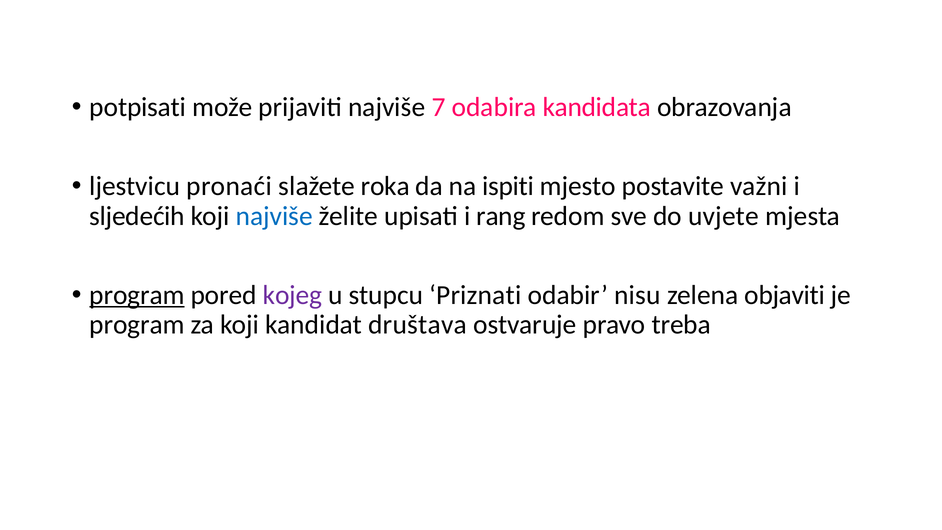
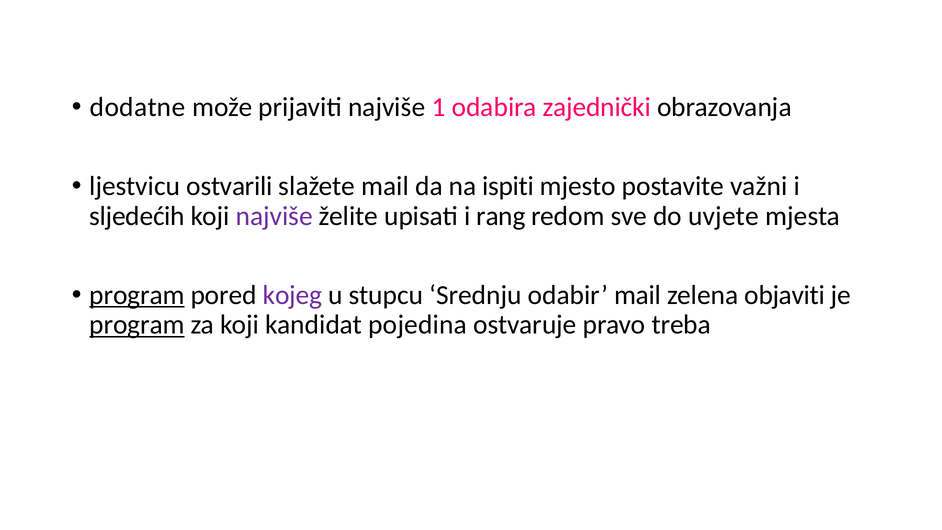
potpisati: potpisati -> dodatne (138, 107)
7: 7 -> 1 (438, 107)
kandidata: kandidata -> zajednički (597, 107)
pronaći: pronaći -> ostvarili (229, 186)
slažete roka: roka -> mail (385, 186)
najviše colour: blue -> purple (274, 216)
Priznati: Priznati -> Srednju (475, 295)
odabir nisu: nisu -> mail (638, 295)
program underline: none -> present (137, 325)
društava: društava -> pojedina (418, 325)
